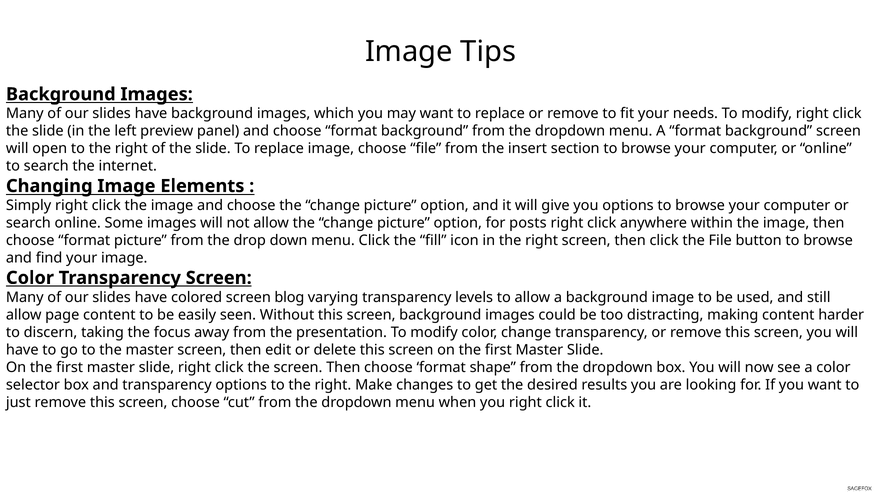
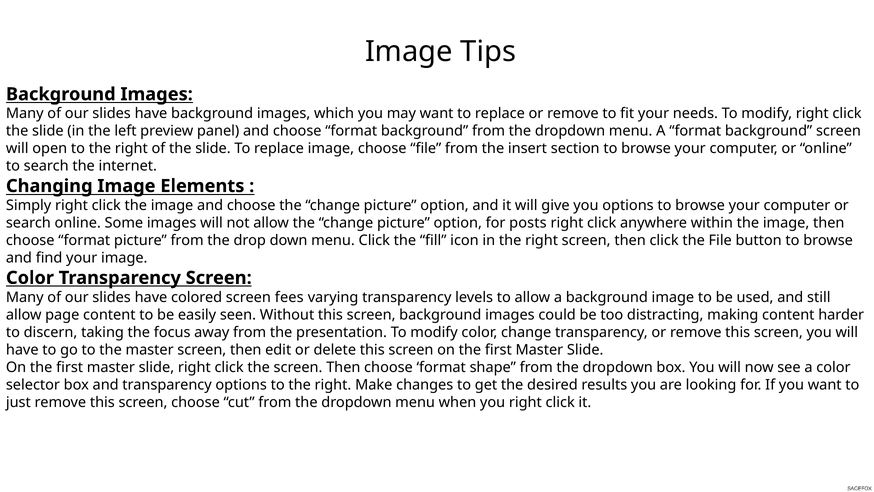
blog: blog -> fees (289, 297)
